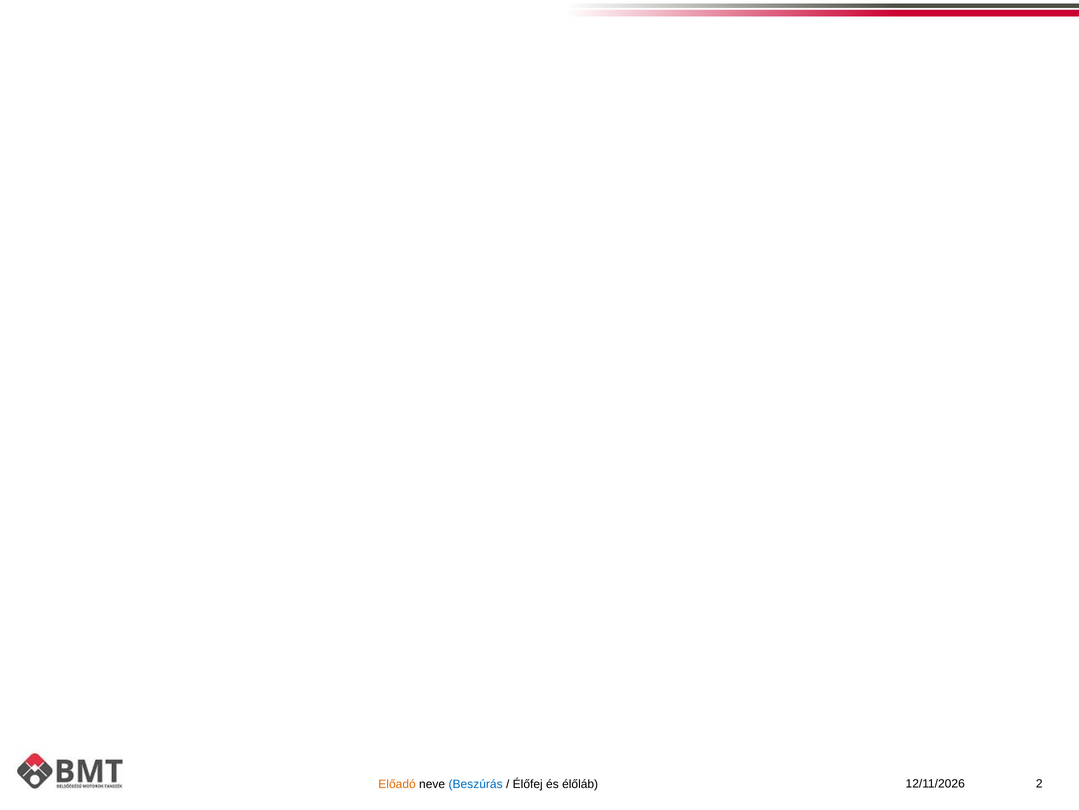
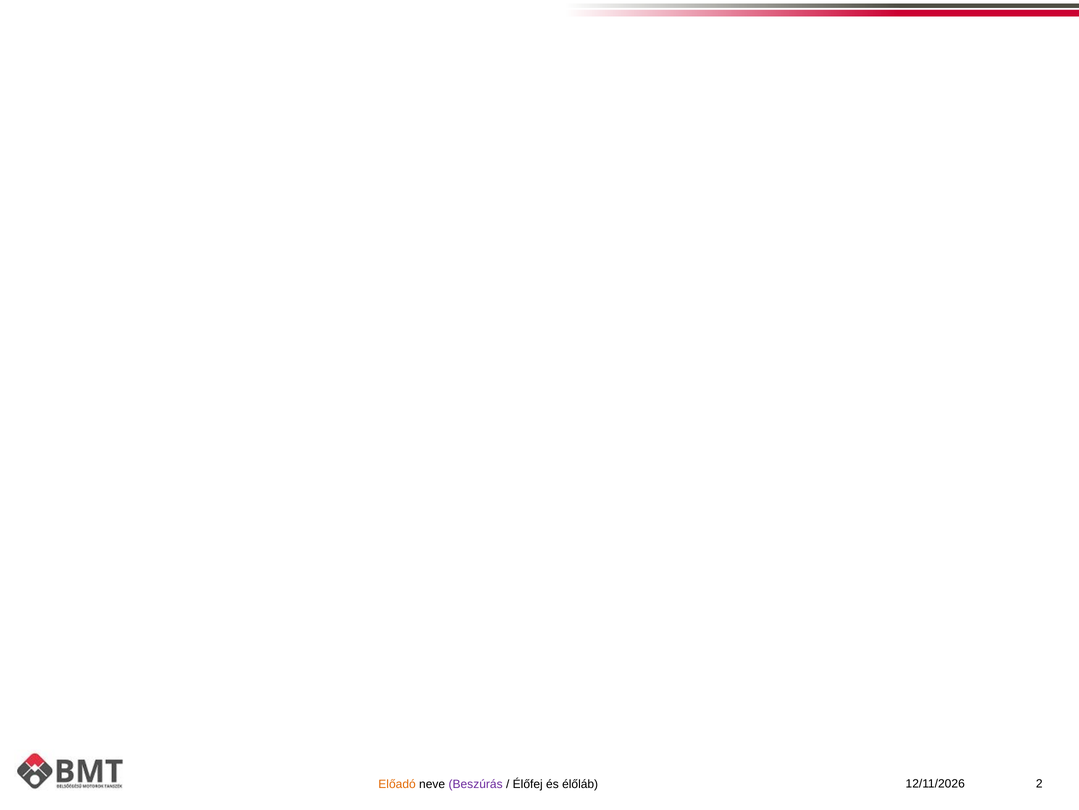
Beszúrás colour: blue -> purple (476, 783)
